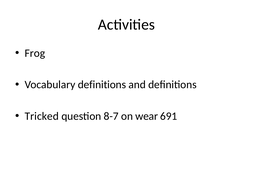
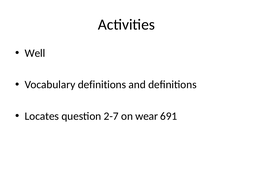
Frog: Frog -> Well (35, 53)
Tricked: Tricked -> Locates (42, 116)
8-7: 8-7 -> 2-7 (111, 116)
